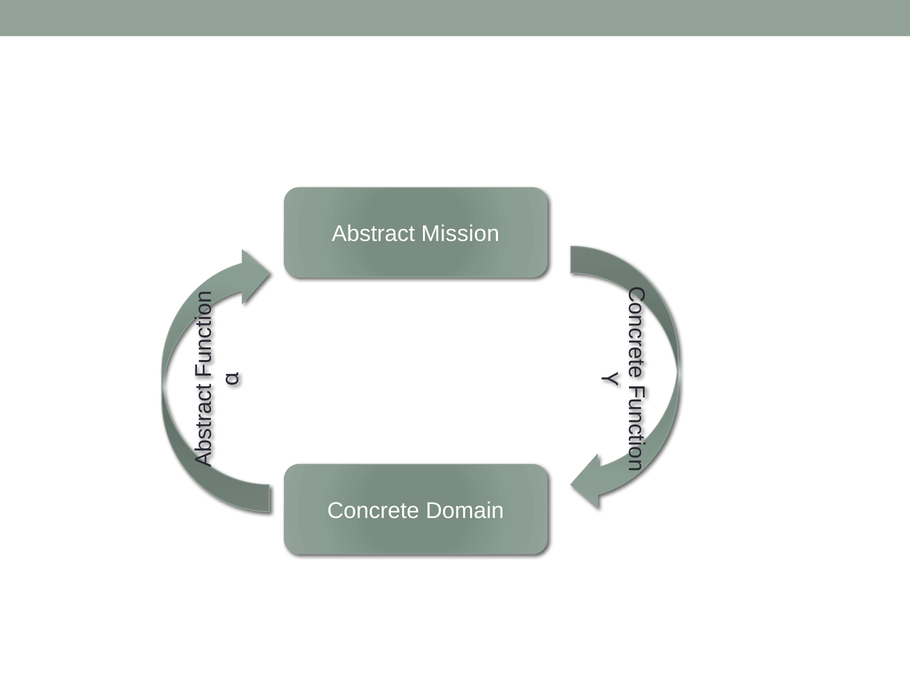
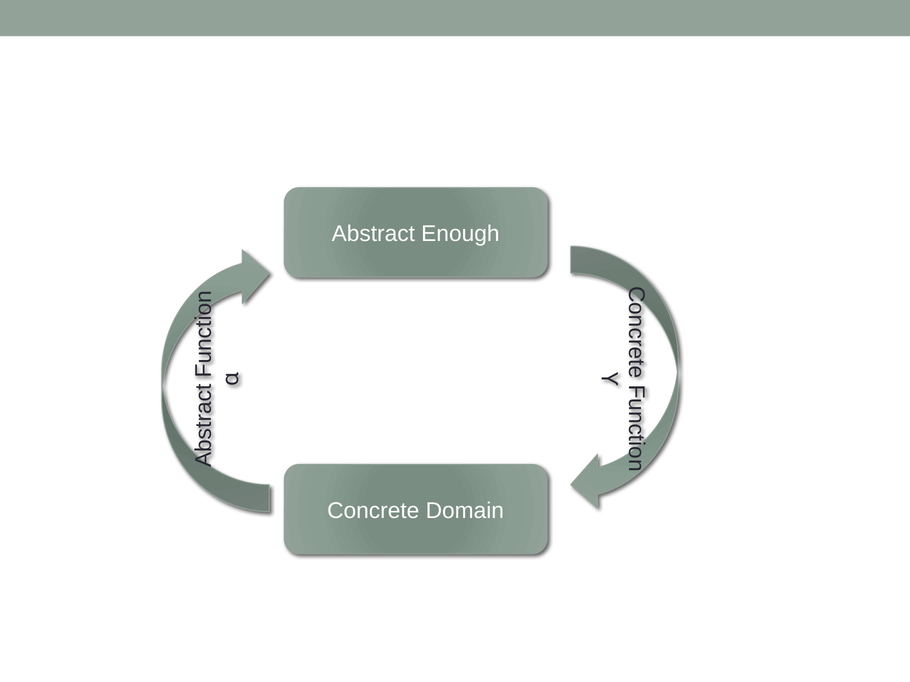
Mission: Mission -> Enough (460, 234)
